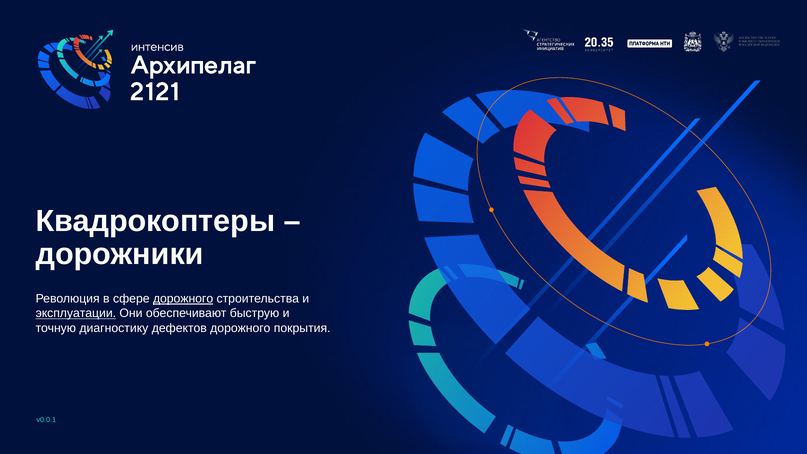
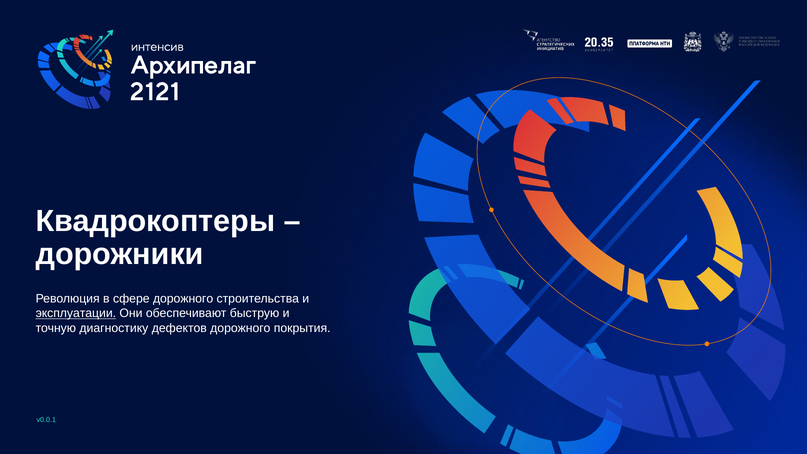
дорожного underline: present -> none (183, 299)
